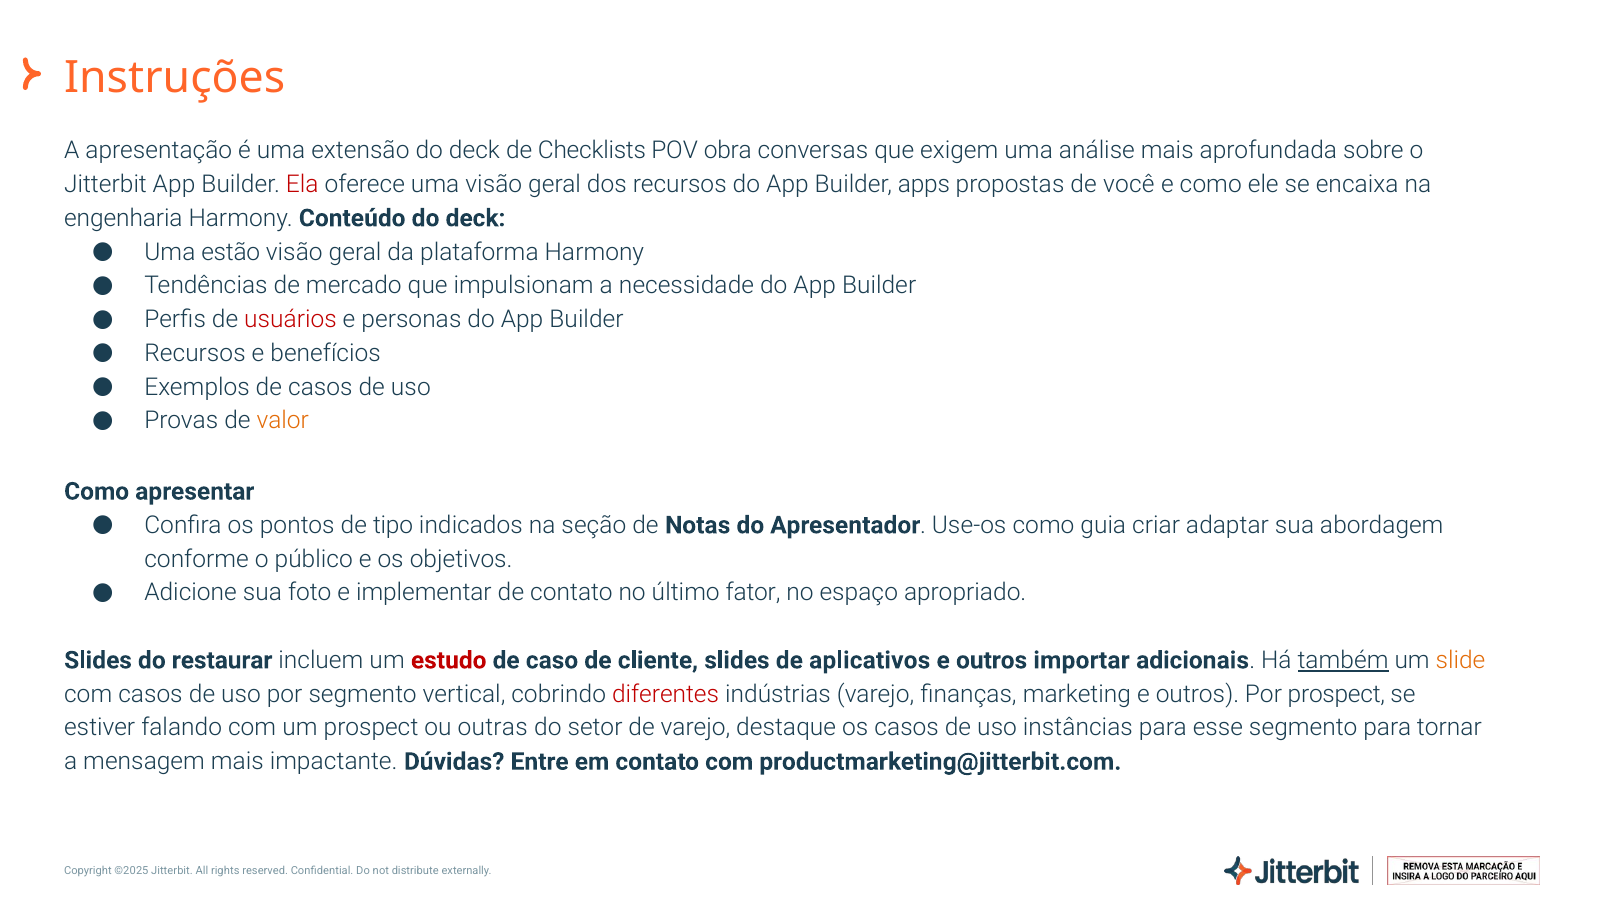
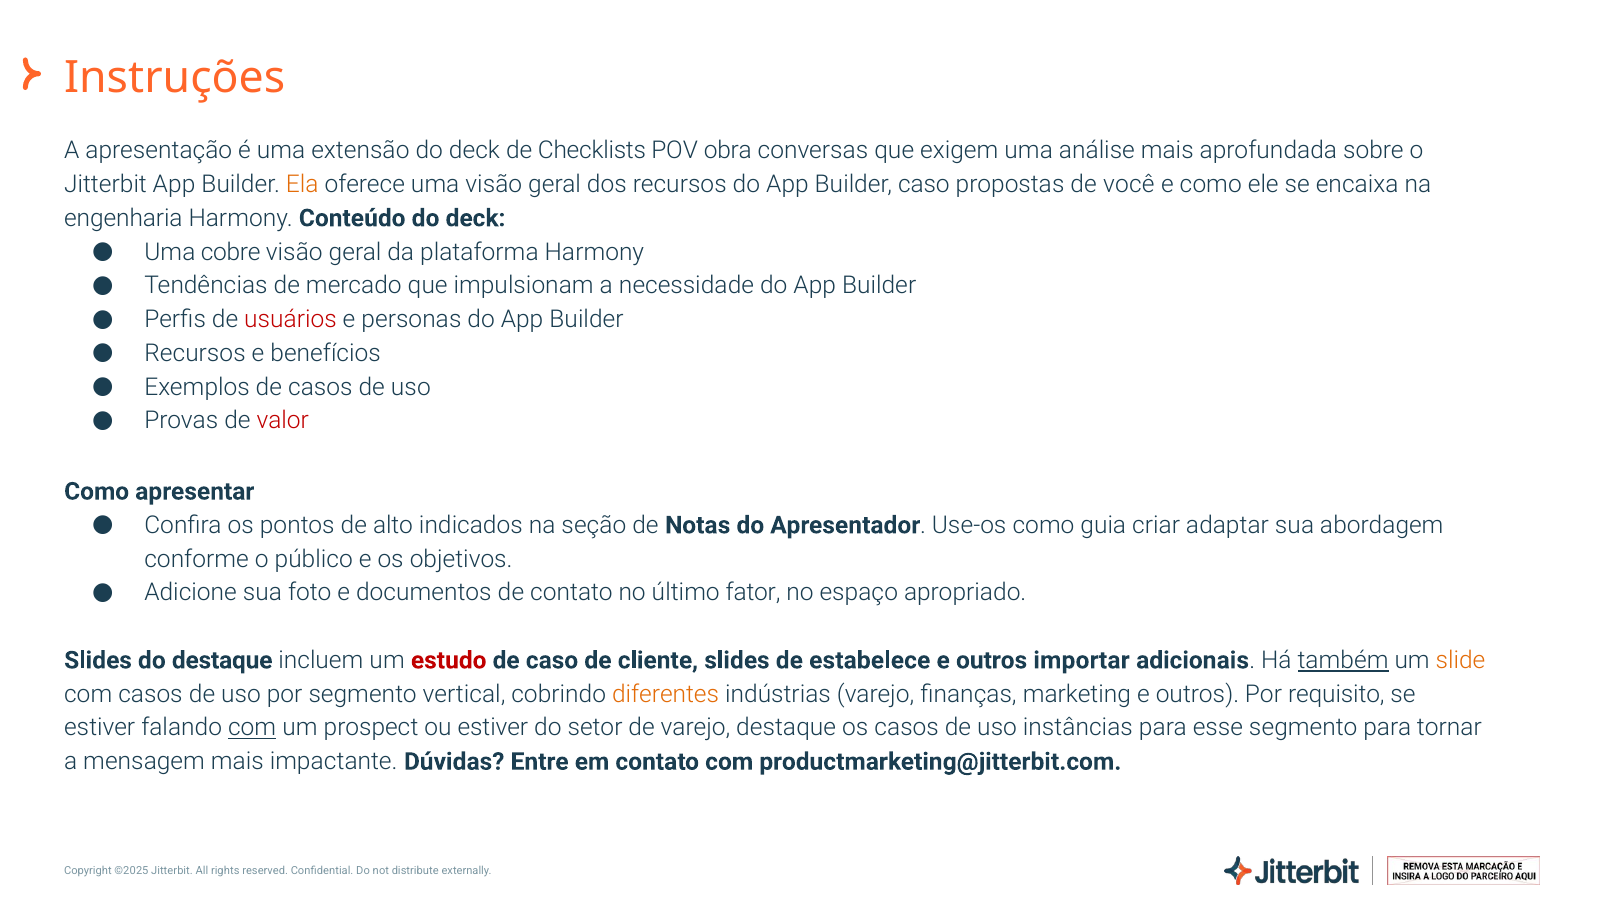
Ela colour: red -> orange (302, 184)
Builder apps: apps -> caso (924, 184)
estão: estão -> cobre (231, 252)
valor colour: orange -> red (283, 421)
tipo: tipo -> alto (393, 525)
implementar: implementar -> documentos (424, 593)
do restaurar: restaurar -> destaque (222, 661)
aplicativos: aplicativos -> estabelece (870, 661)
diferentes colour: red -> orange (666, 694)
Por prospect: prospect -> requisito (1336, 694)
com underline: none -> present (252, 728)
ou outras: outras -> estiver (493, 728)
